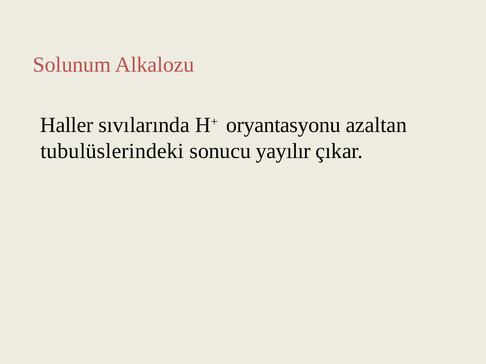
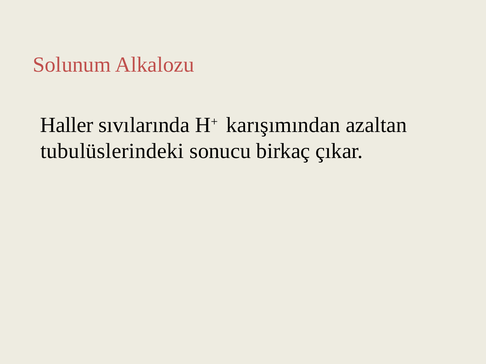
oryantasyonu: oryantasyonu -> karışımından (283, 125)
yayılır: yayılır -> birkaç (283, 151)
